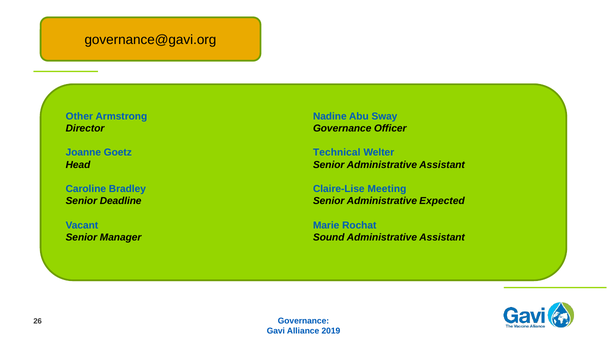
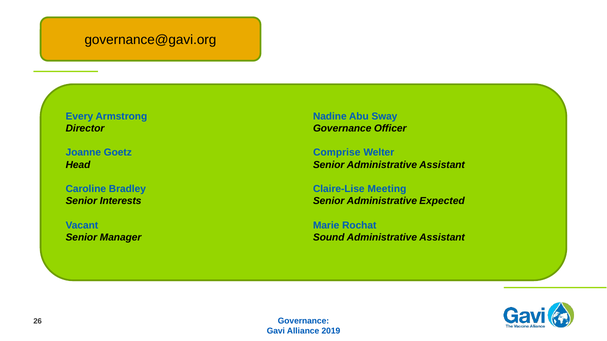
Other: Other -> Every (79, 116)
Technical: Technical -> Comprise (337, 153)
Deadline: Deadline -> Interests (121, 201)
